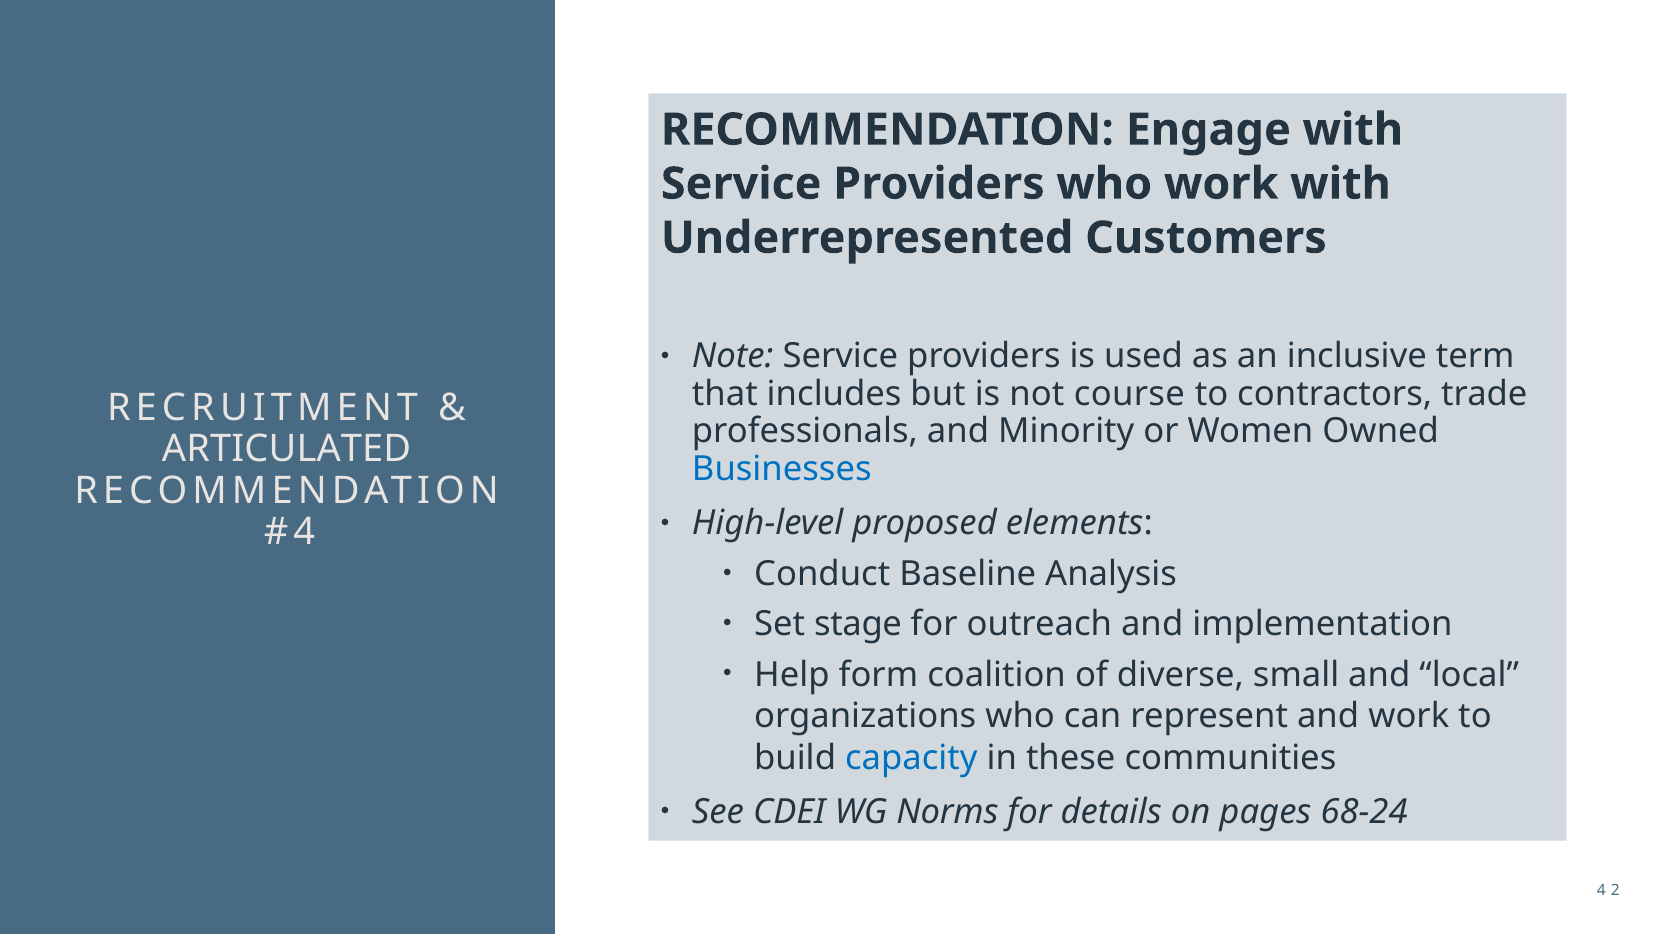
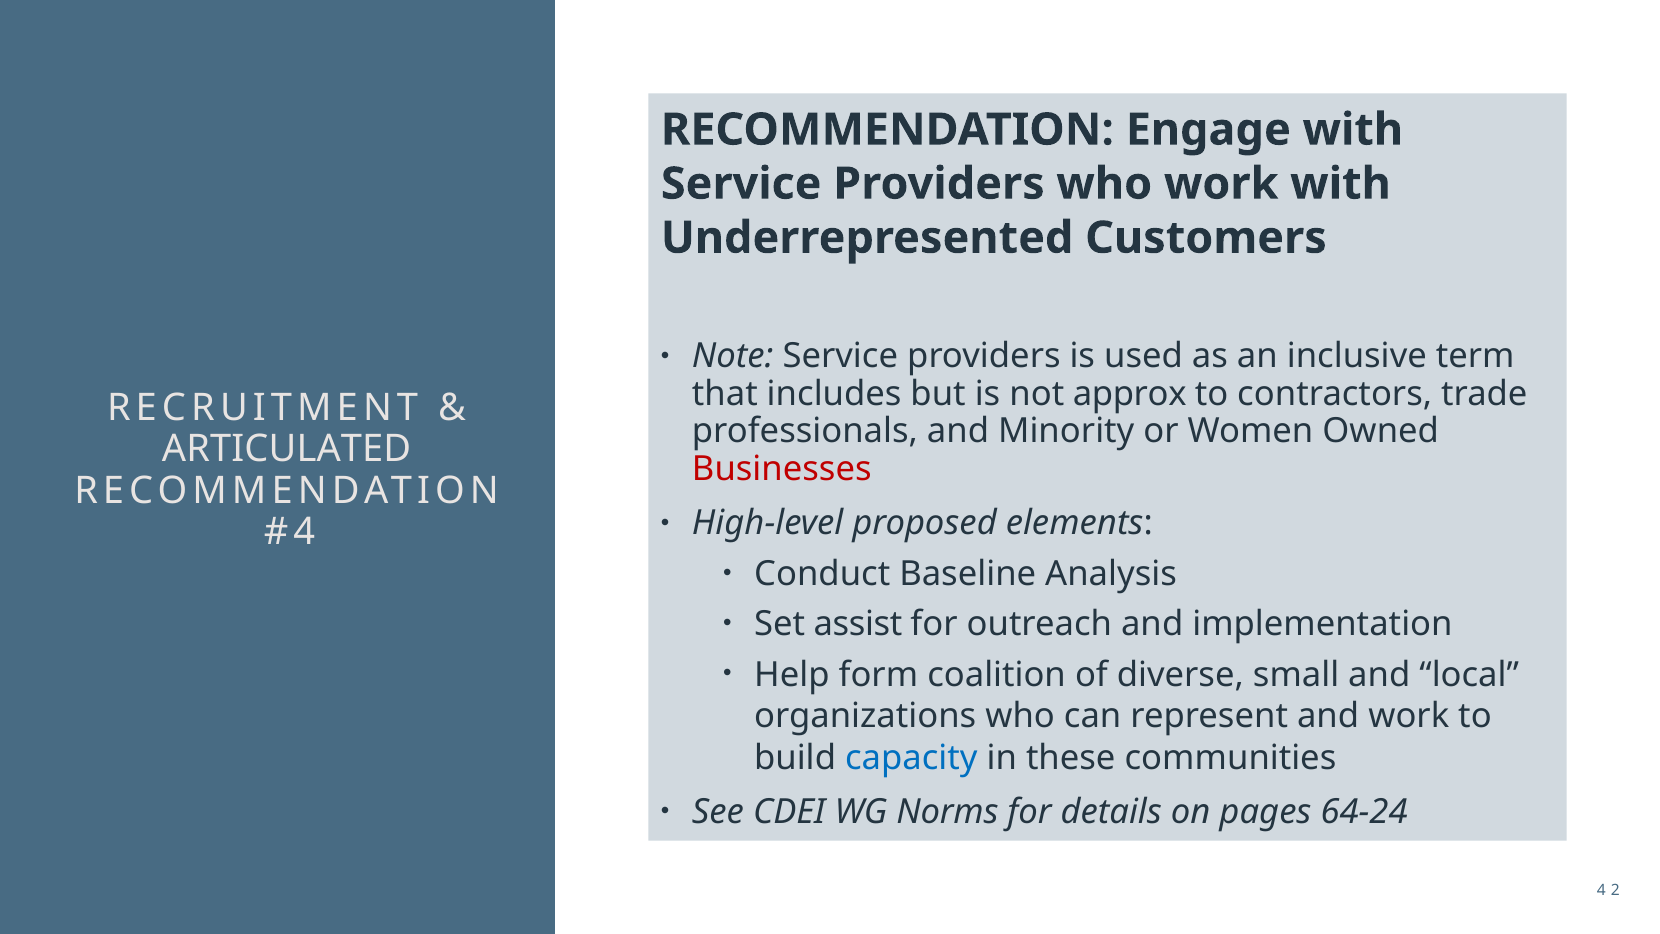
course: course -> approx (1130, 394)
Businesses colour: blue -> red (782, 469)
stage: stage -> assist (858, 624)
68-24: 68-24 -> 64-24 (1364, 812)
